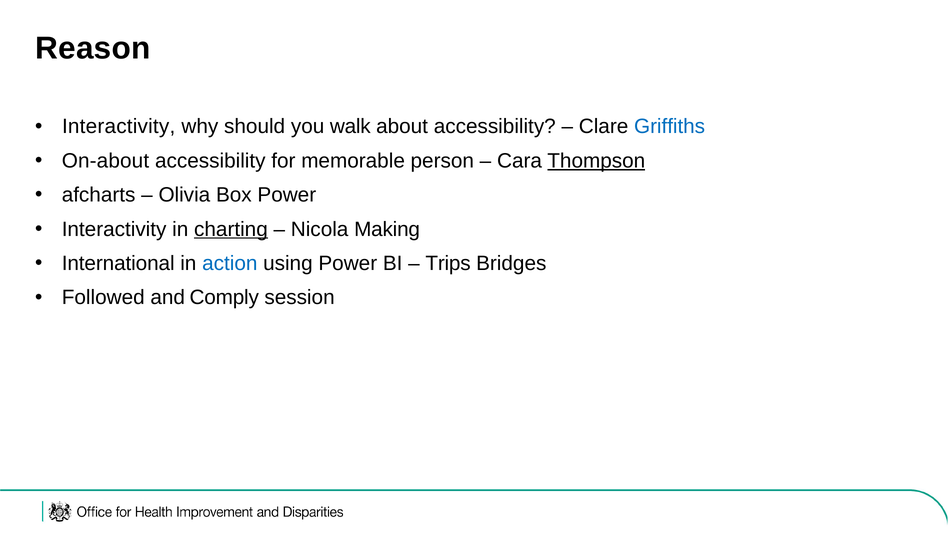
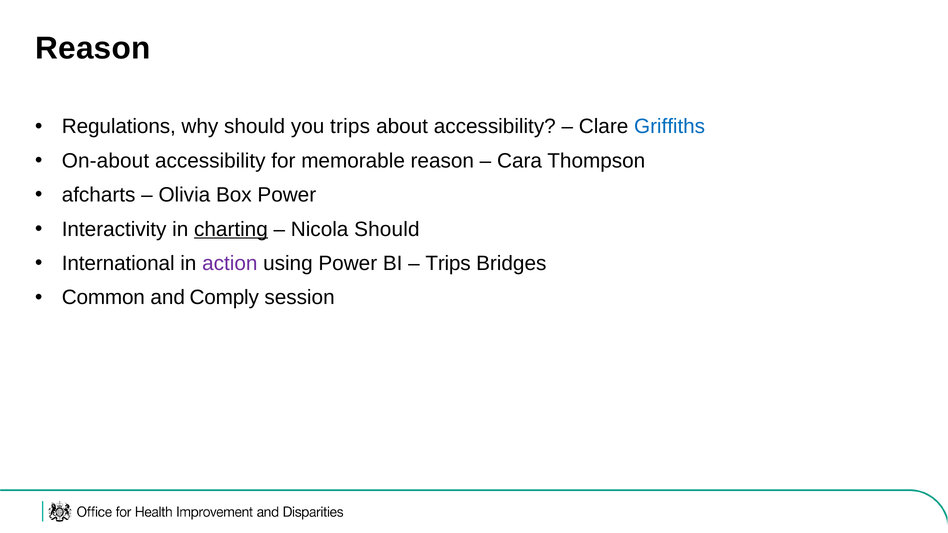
Interactivity: Interactivity -> Regulations (119, 127)
you walk: walk -> trips (350, 127)
memorable person: person -> reason (442, 161)
Thompson underline: present -> none (596, 161)
Nicola Making: Making -> Should (387, 229)
action colour: blue -> purple (230, 264)
Followed: Followed -> Common (103, 298)
